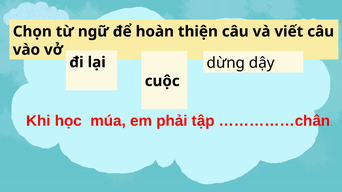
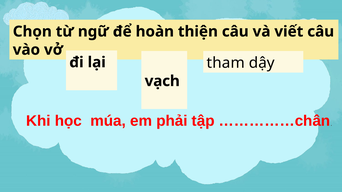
dừng: dừng -> tham (226, 63)
cuộc: cuộc -> vạch (162, 81)
